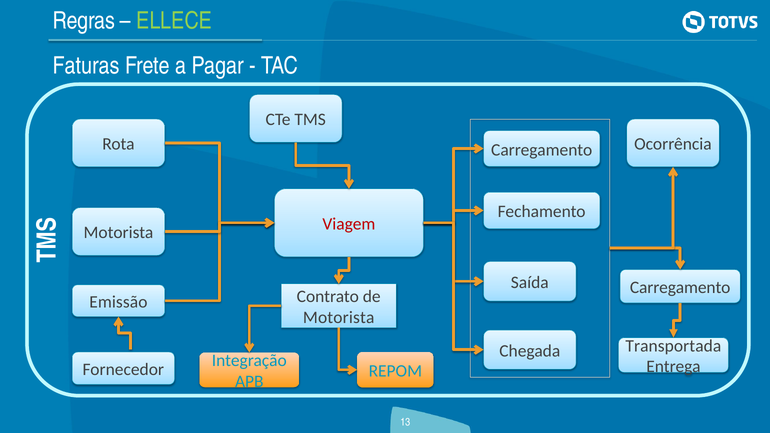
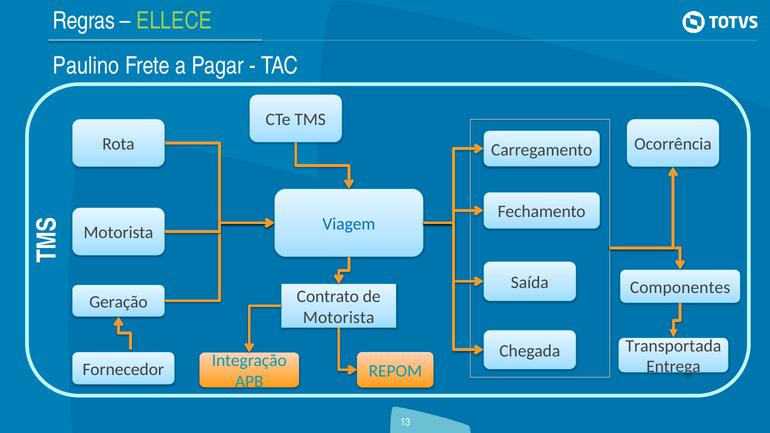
Faturas: Faturas -> Paulino (86, 66)
Viagem colour: red -> blue (349, 224)
Carregamento: Carregamento -> Componentes (680, 288)
Emissão: Emissão -> Geração (118, 302)
